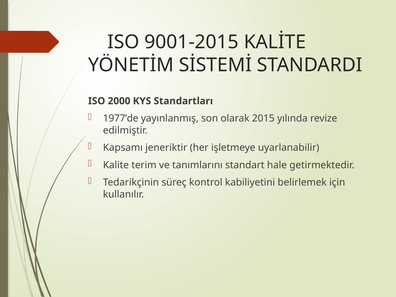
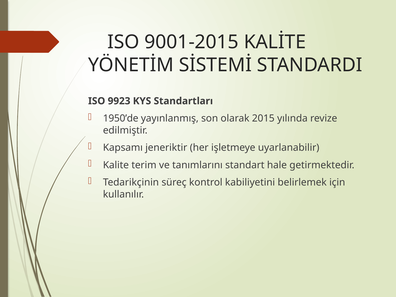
2000: 2000 -> 9923 (119, 101)
1977’de: 1977’de -> 1950’de (121, 118)
